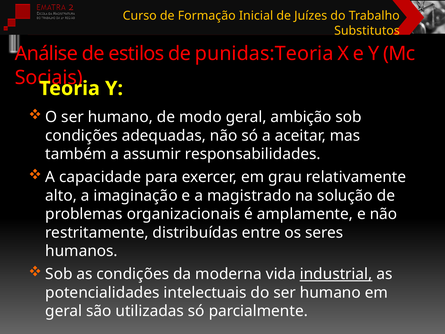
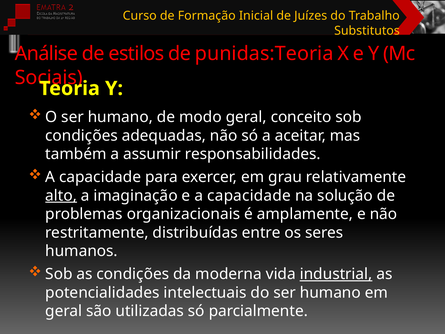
ambição: ambição -> conceito (301, 117)
alto underline: none -> present (61, 195)
e a magistrado: magistrado -> capacidade (249, 195)
